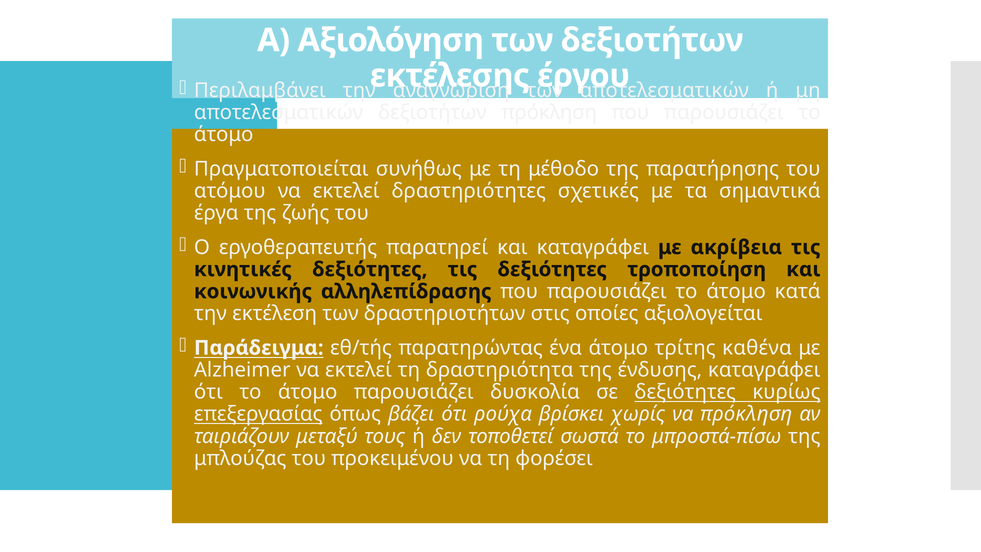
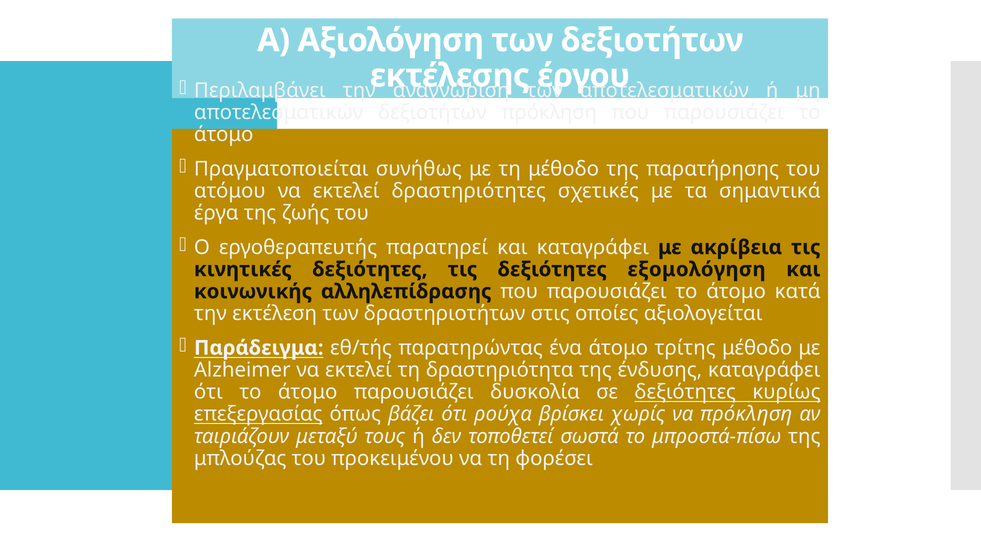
τροποποίηση: τροποποίηση -> εξομολόγηση (697, 269)
τρίτης καθένα: καθένα -> μέθοδο (757, 348)
